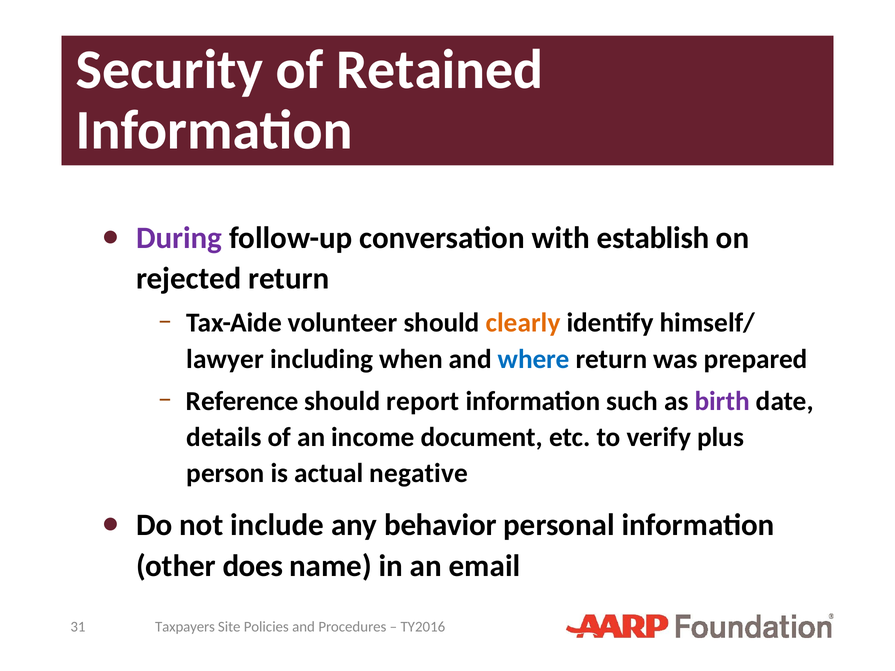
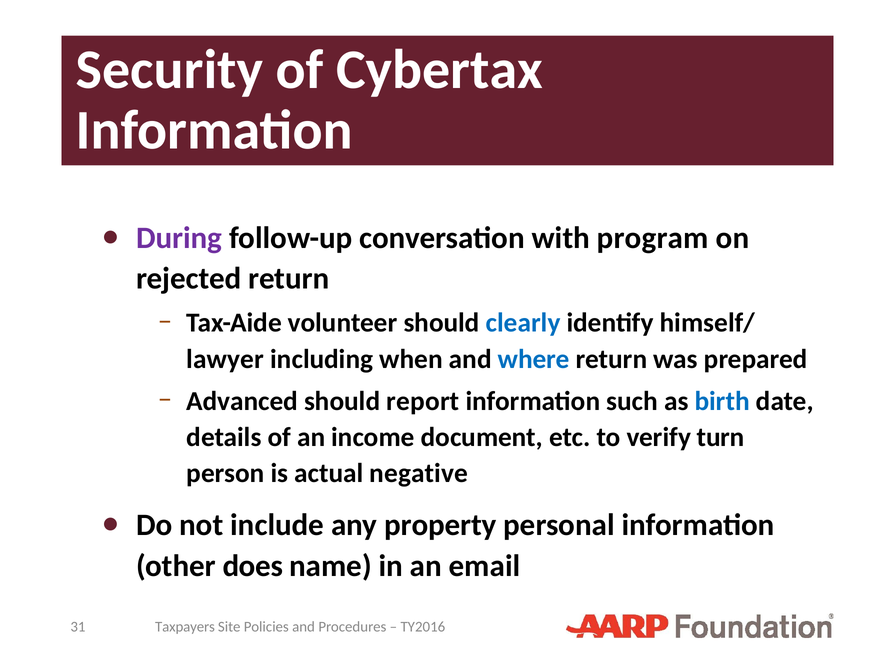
Retained: Retained -> Cybertax (440, 70)
establish: establish -> program (653, 238)
clearly colour: orange -> blue (523, 323)
Reference: Reference -> Advanced (242, 401)
birth colour: purple -> blue (722, 401)
plus: plus -> turn (721, 438)
behavior: behavior -> property (440, 525)
